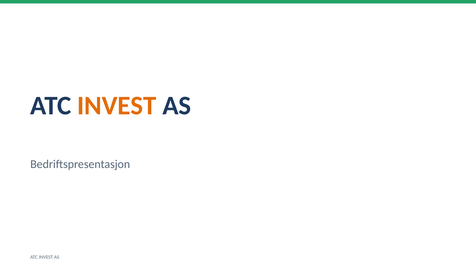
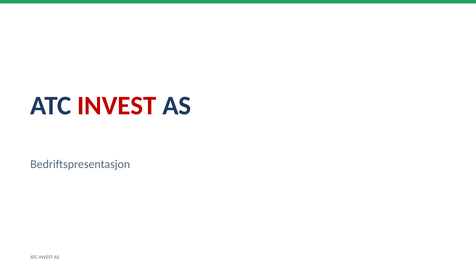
INVEST colour: orange -> red (117, 106)
